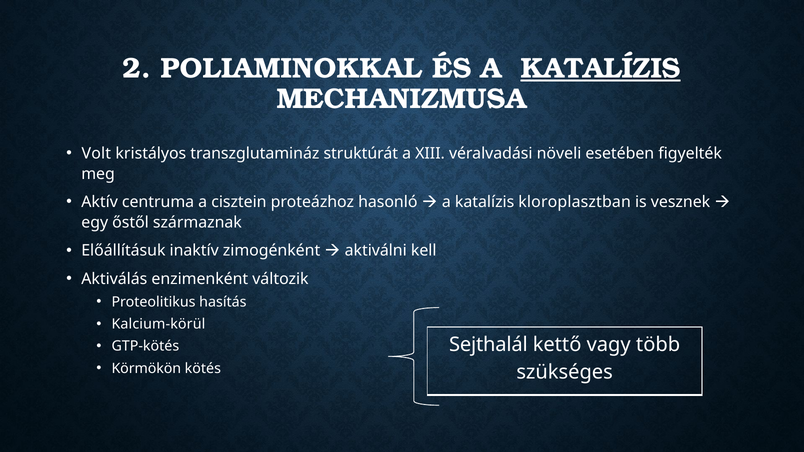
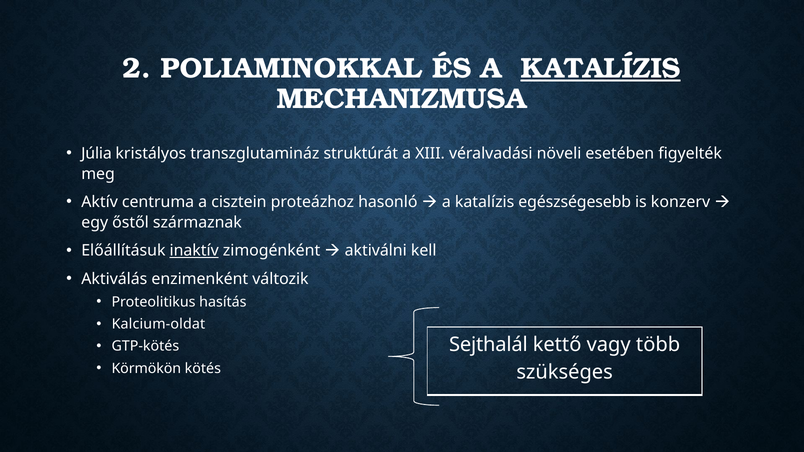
Volt: Volt -> Júlia (96, 153)
kloroplasztban: kloroplasztban -> egészségesebb (575, 202)
vesznek: vesznek -> konzerv (681, 202)
inaktív underline: none -> present (194, 251)
Kalcium-körül: Kalcium-körül -> Kalcium-oldat (158, 324)
